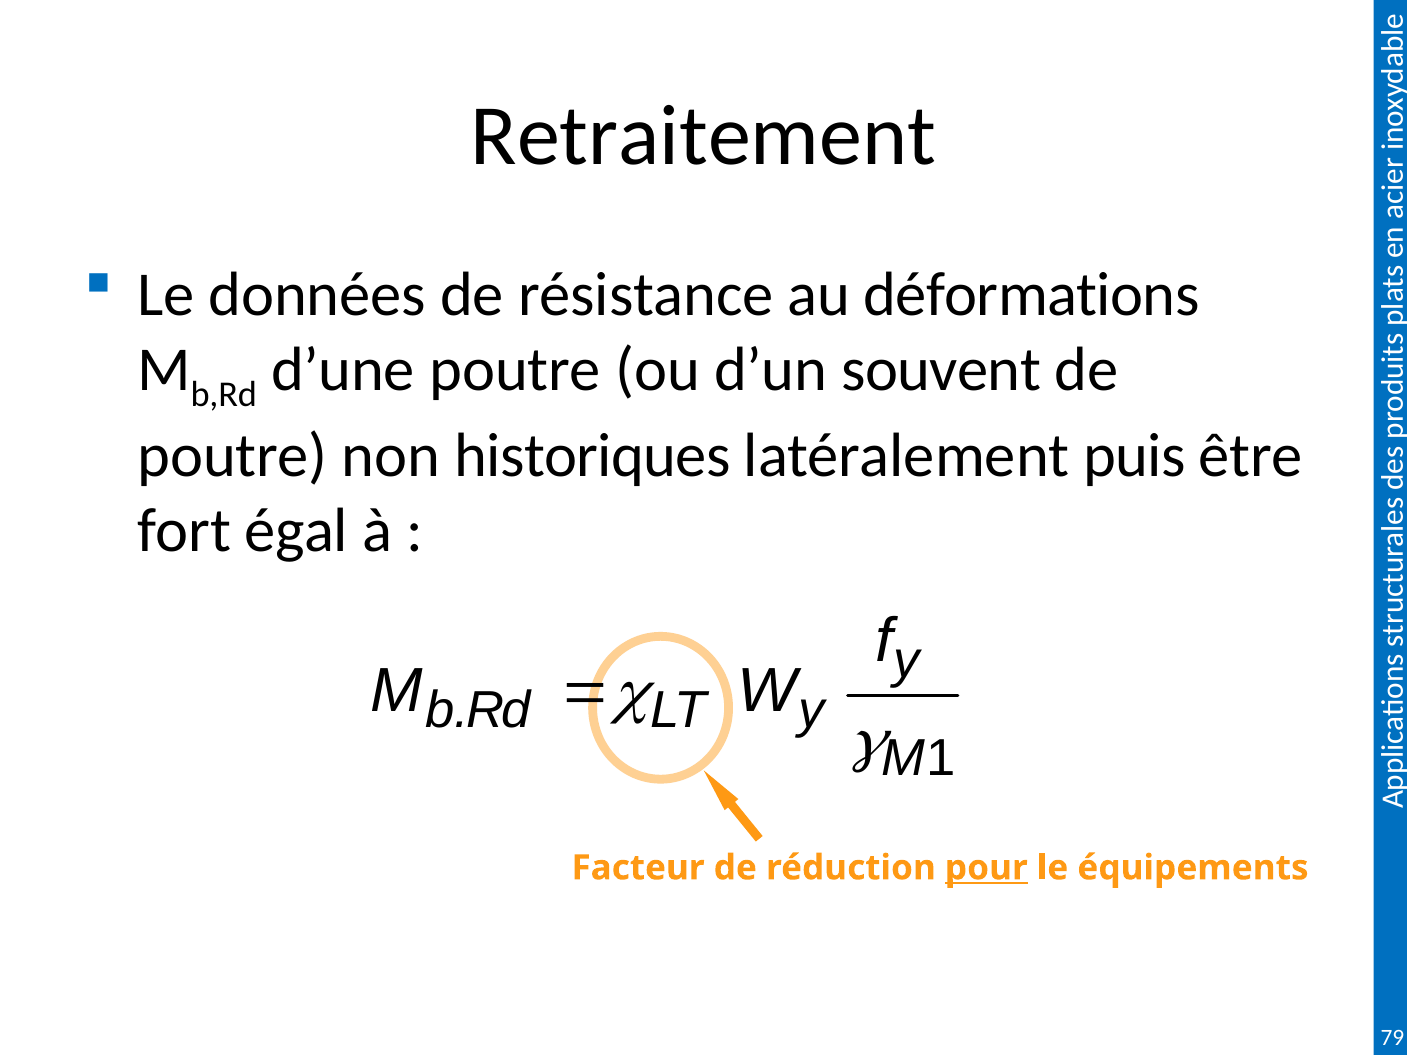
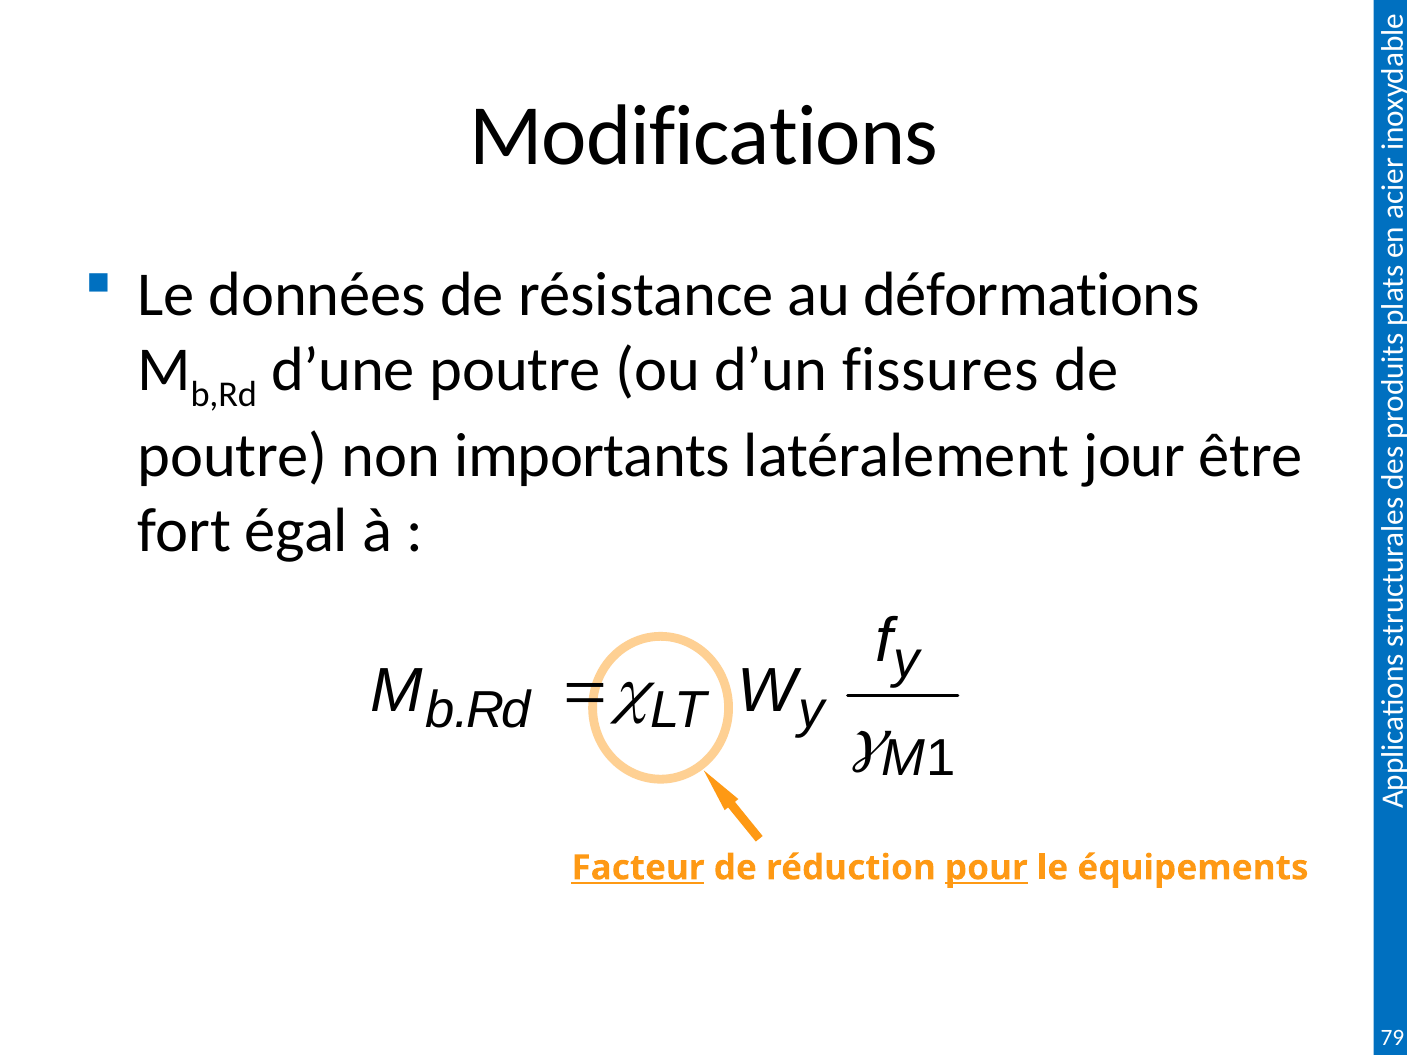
Retraitement: Retraitement -> Modifications (704, 136)
souvent: souvent -> fissures (940, 370)
historiques: historiques -> importants (593, 456)
puis: puis -> jour (1134, 456)
Facteur underline: none -> present (638, 868)
